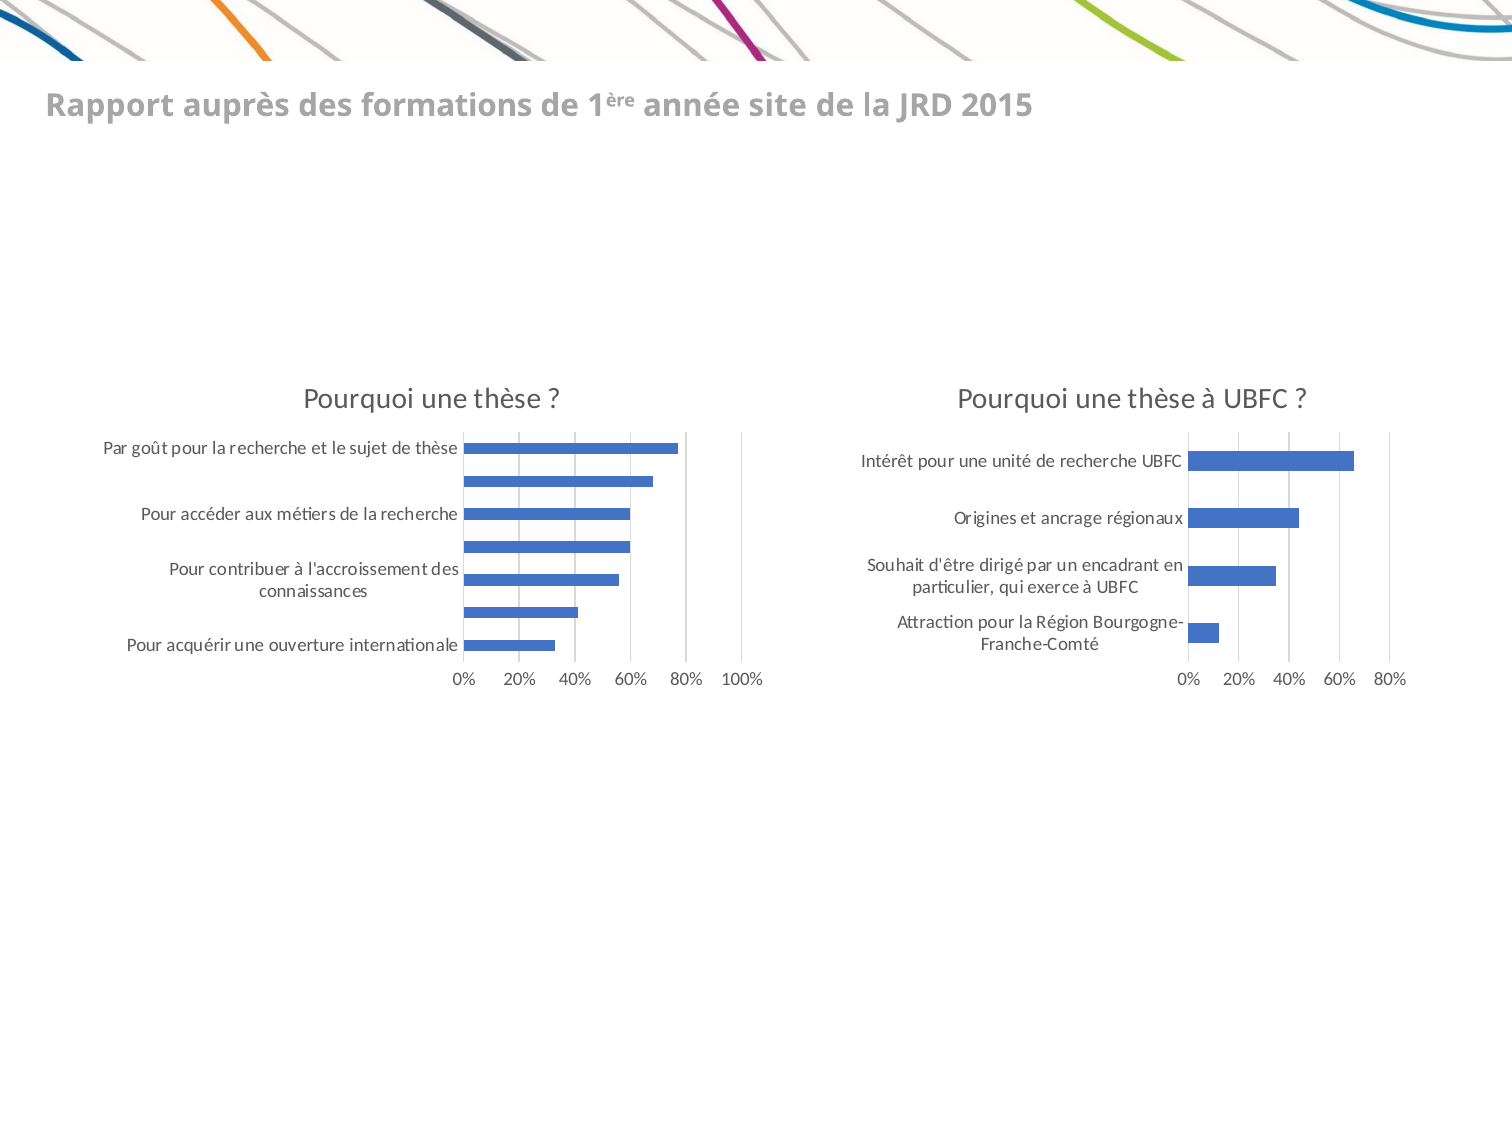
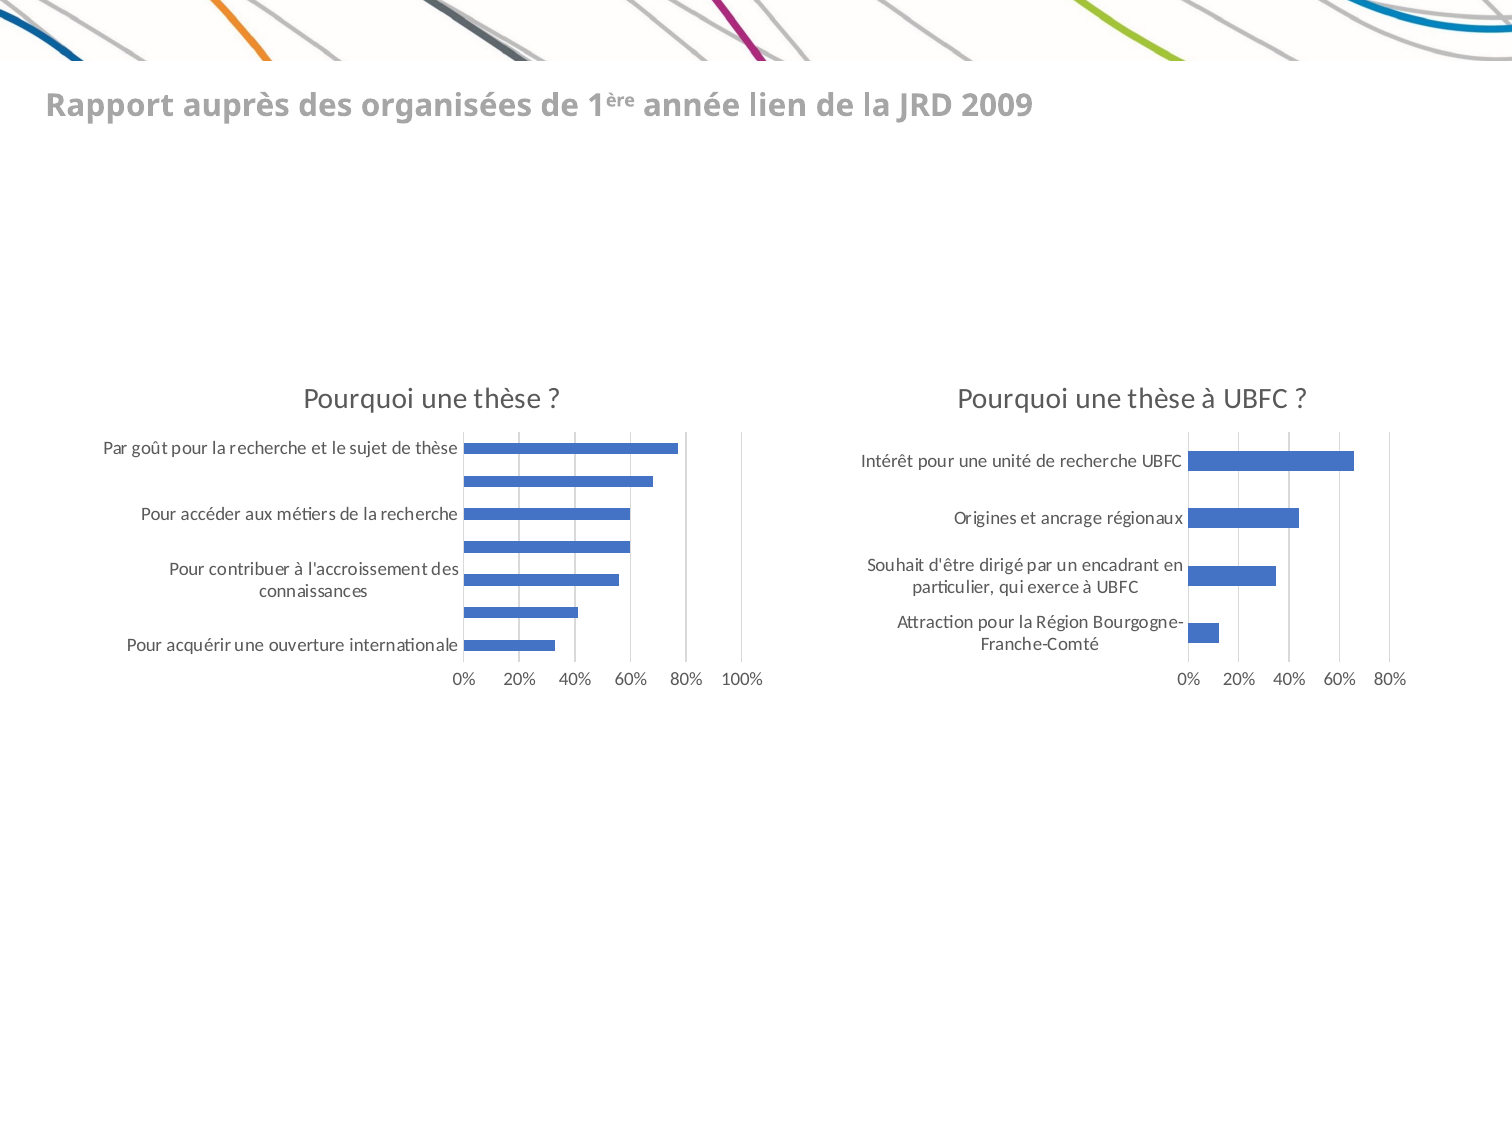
formations: formations -> organisées (446, 106)
site: site -> lien (778, 106)
2015: 2015 -> 2009 (997, 106)
